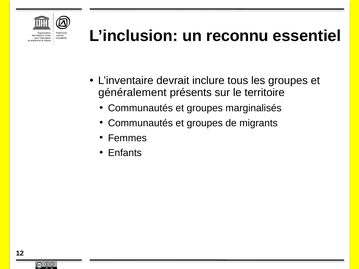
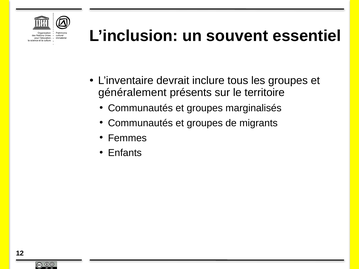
reconnu: reconnu -> souvent (237, 36)
